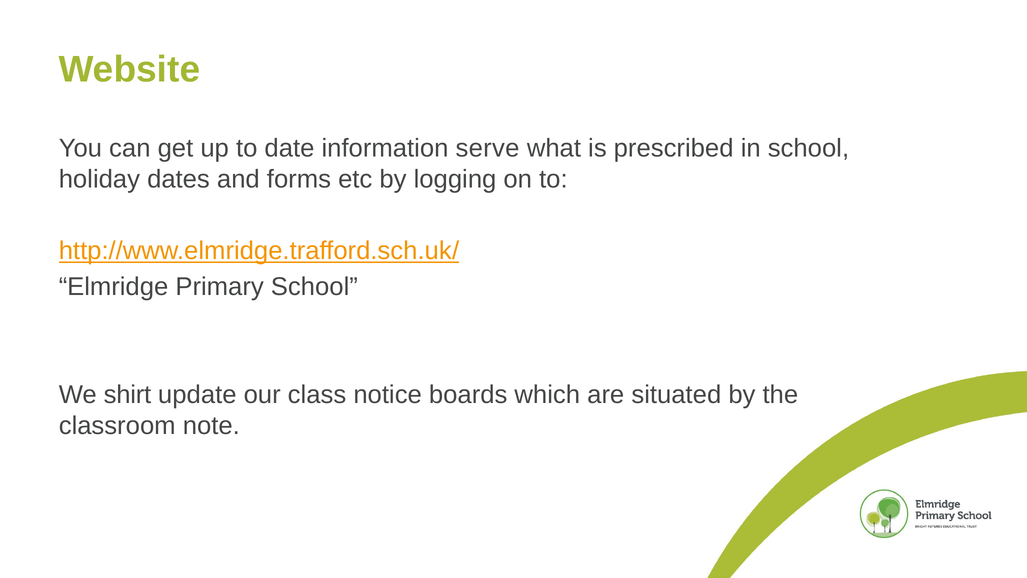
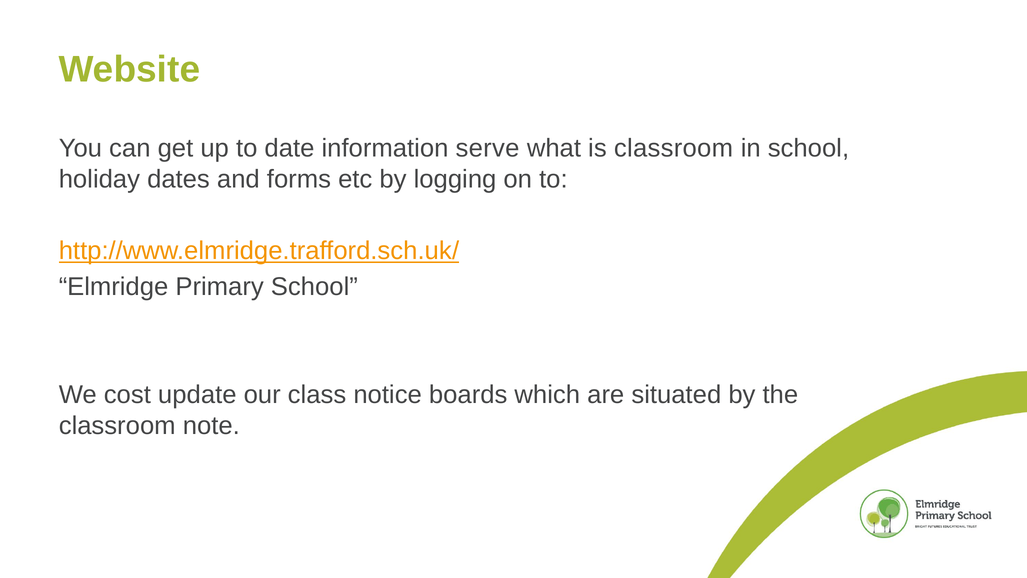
is prescribed: prescribed -> classroom (674, 148)
shirt: shirt -> cost (127, 395)
